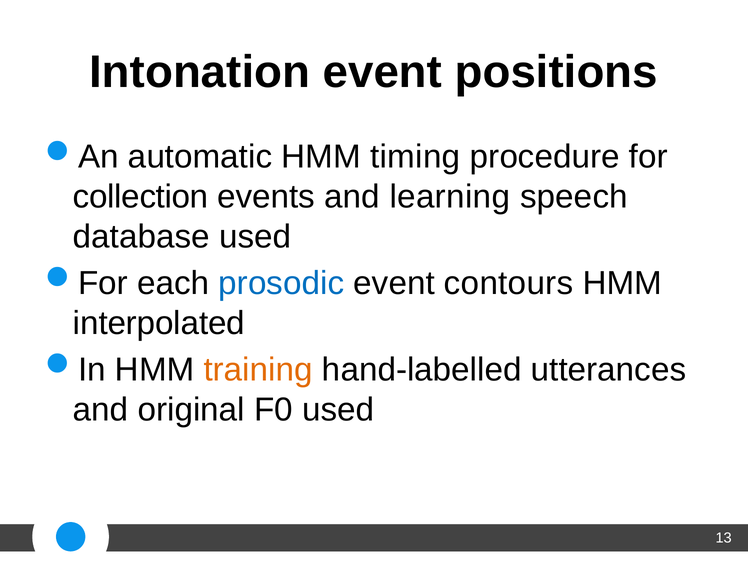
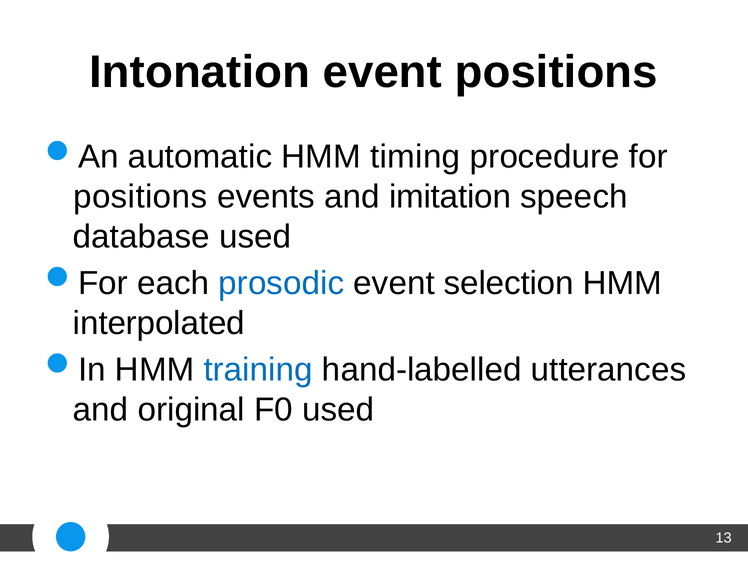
collection: collection -> positions (140, 197)
learning: learning -> imitation (450, 197)
contours: contours -> selection (509, 283)
training colour: orange -> blue (258, 370)
